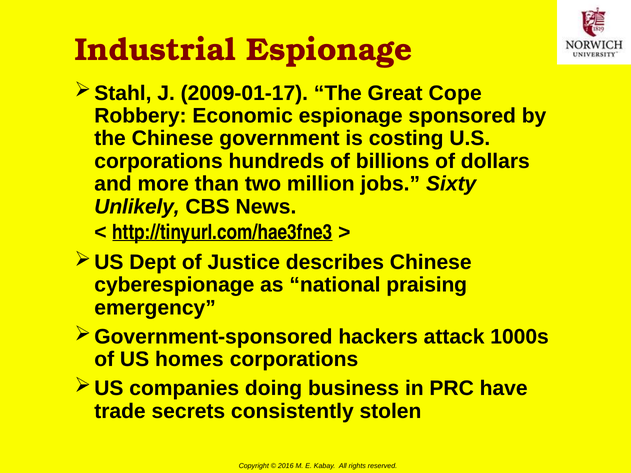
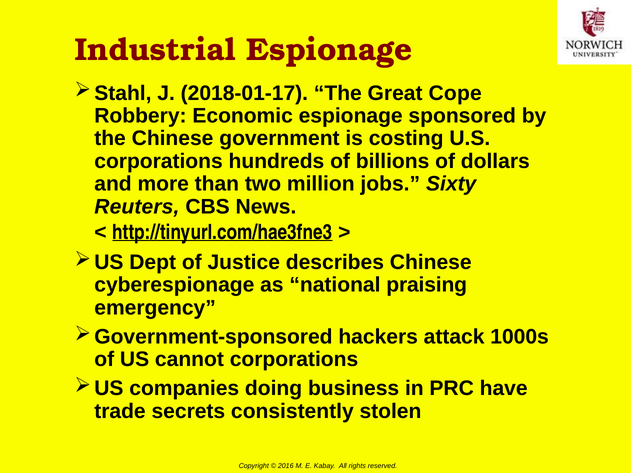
2009-01-17: 2009-01-17 -> 2018-01-17 (244, 93)
Unlikely: Unlikely -> Reuters (137, 207)
homes: homes -> cannot (189, 360)
